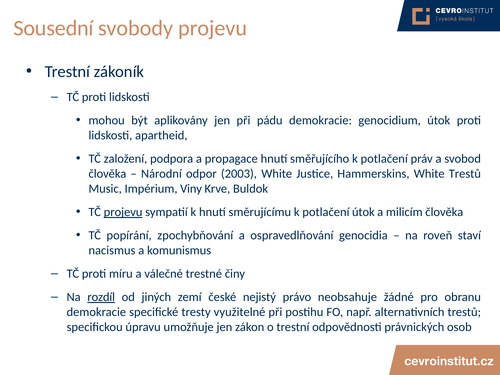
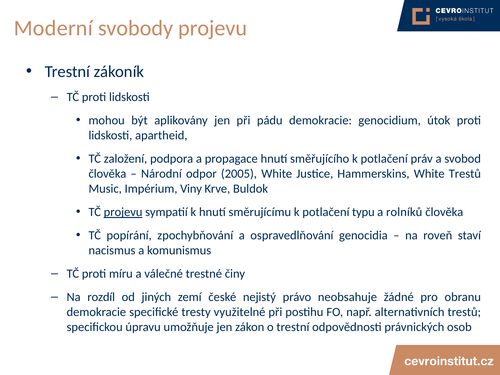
Sousední: Sousední -> Moderní (53, 28)
2003: 2003 -> 2005 (239, 174)
potlačení útok: útok -> typu (363, 212)
milicím: milicím -> rolníků (404, 212)
rozdíl underline: present -> none (101, 297)
